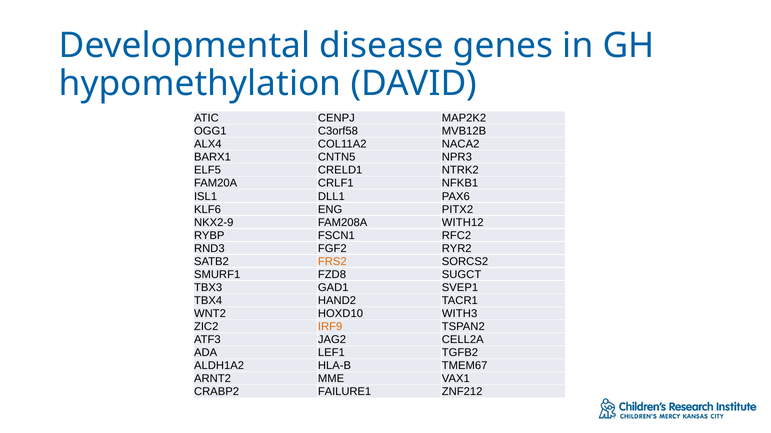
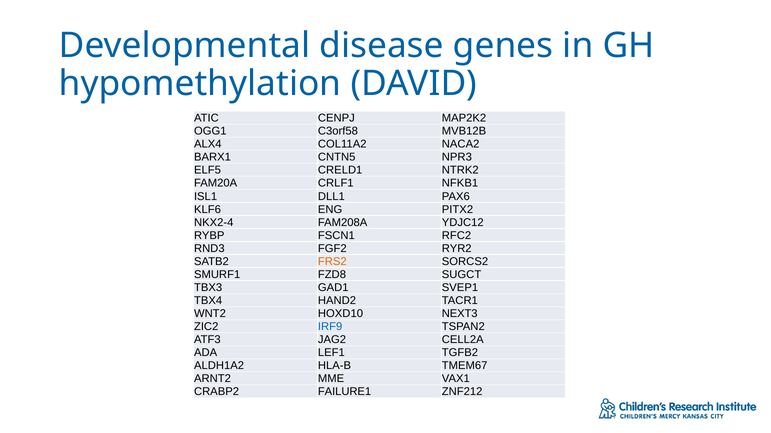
NKX2-9: NKX2-9 -> NKX2-4 (214, 223)
WITH12: WITH12 -> YDJC12 (463, 223)
WITH3: WITH3 -> NEXT3 (460, 314)
IRF9 colour: orange -> blue (330, 327)
